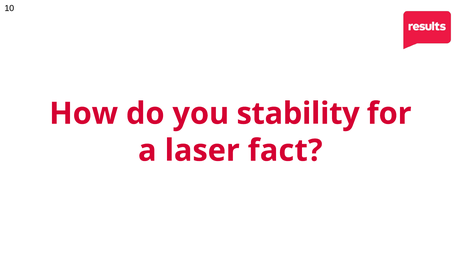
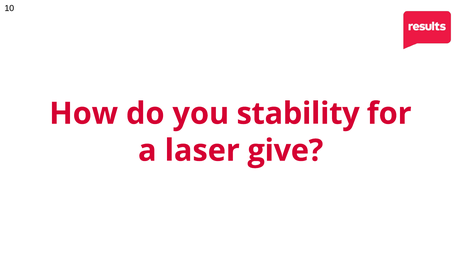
fact: fact -> give (285, 150)
